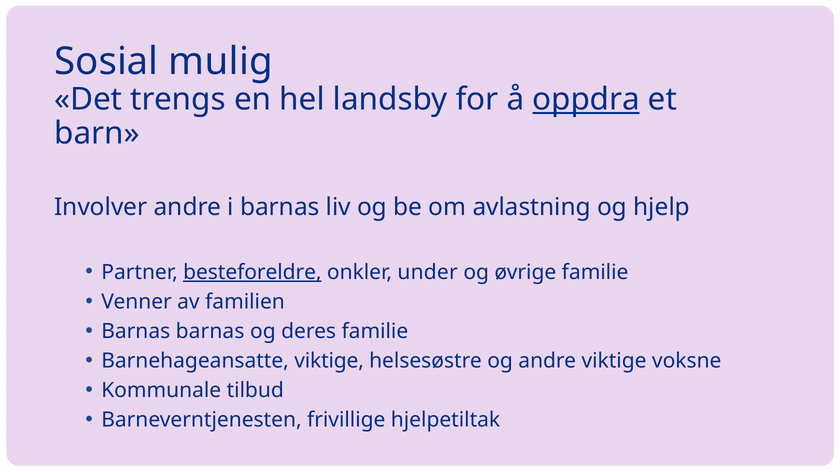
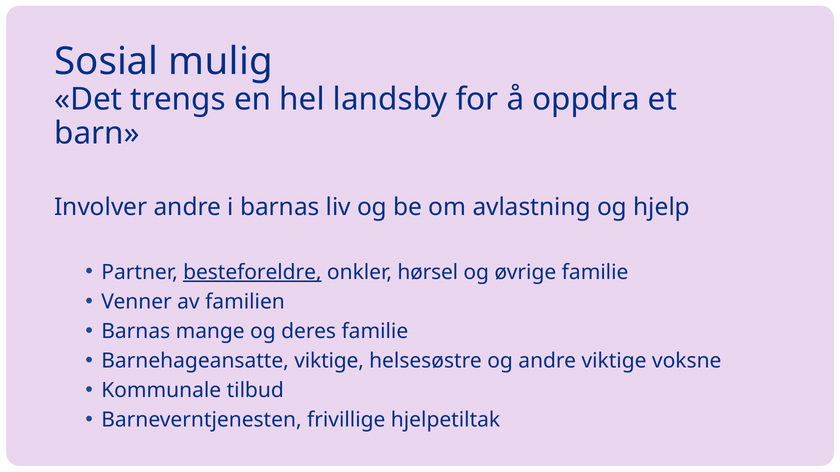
oppdra underline: present -> none (586, 99)
under: under -> hørsel (428, 273)
Barnas barnas: barnas -> mange (210, 332)
